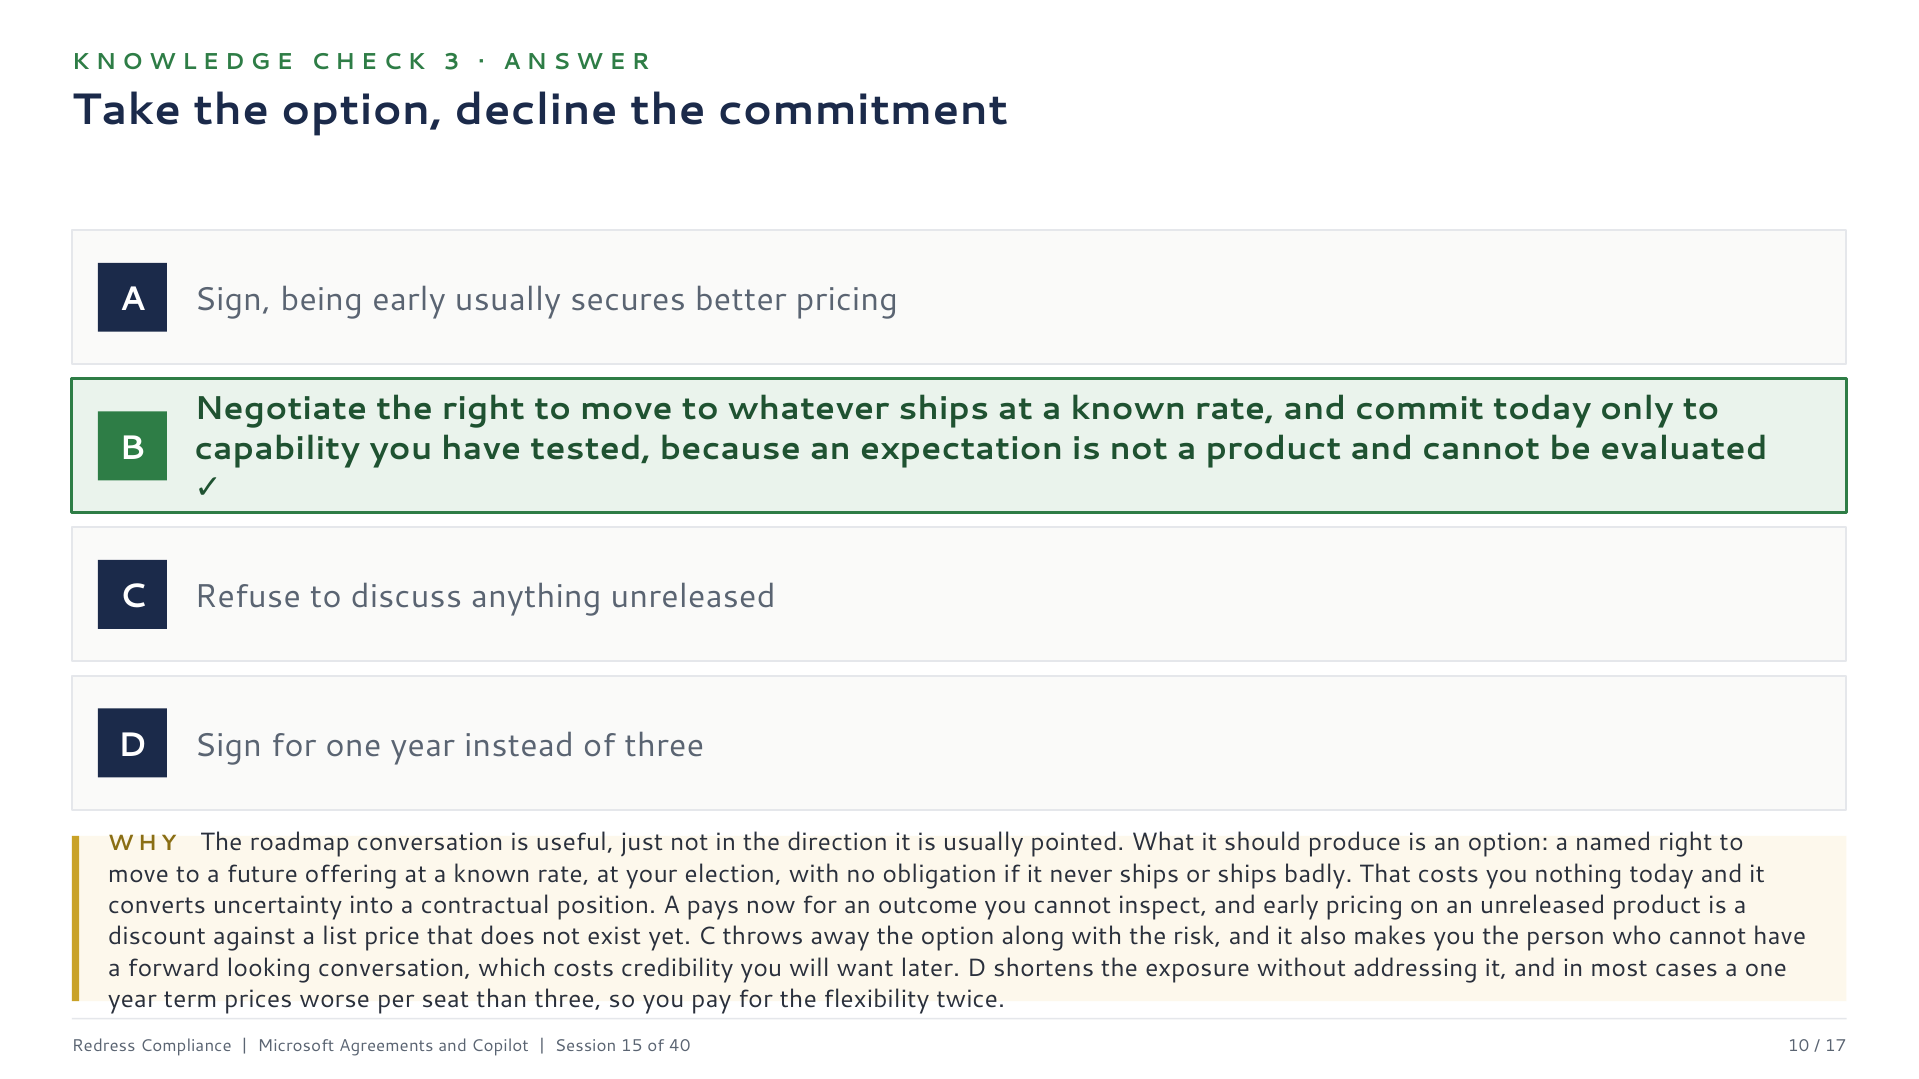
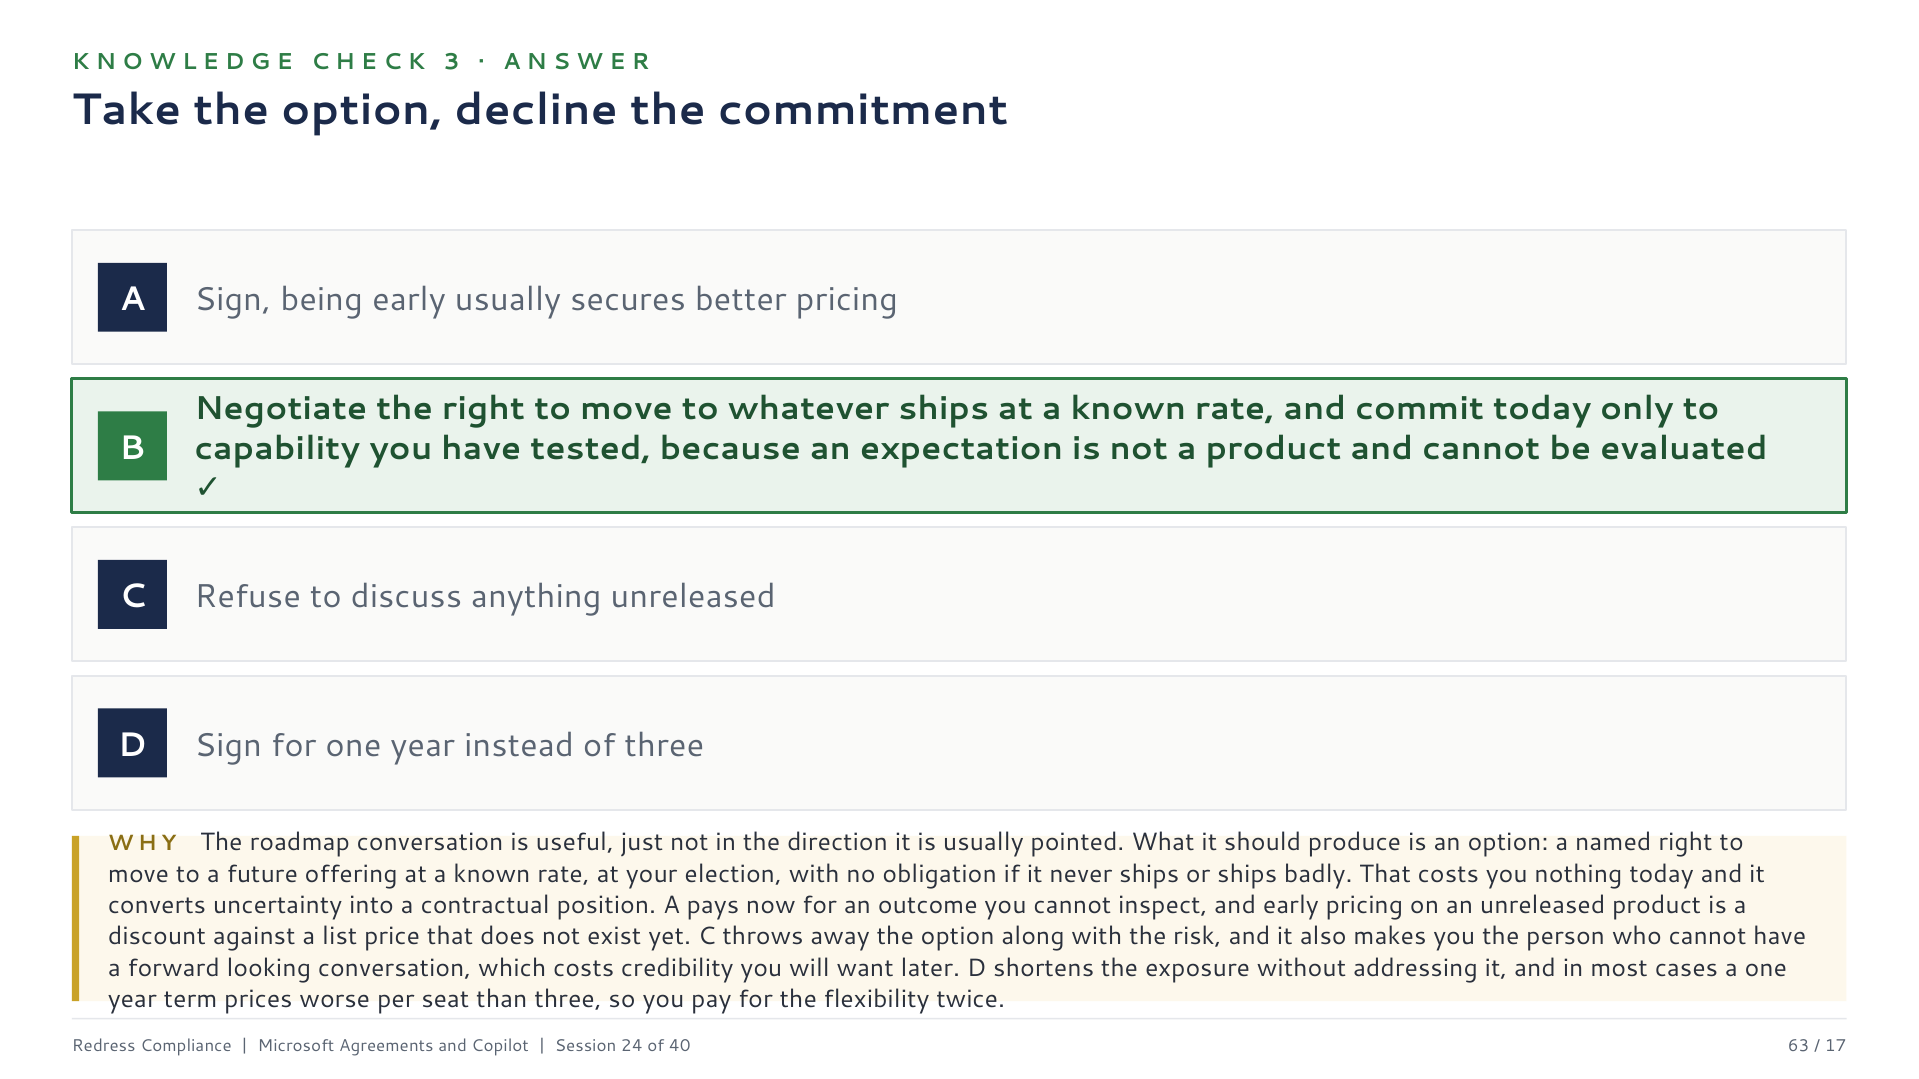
15: 15 -> 24 (632, 1046)
10: 10 -> 63 (1799, 1046)
